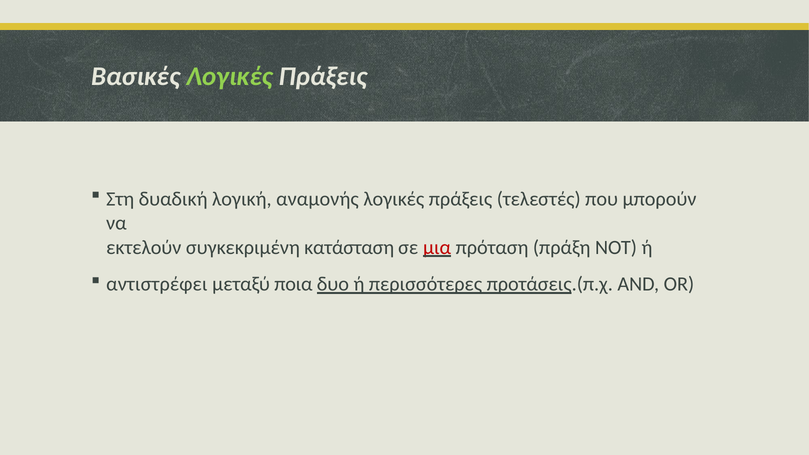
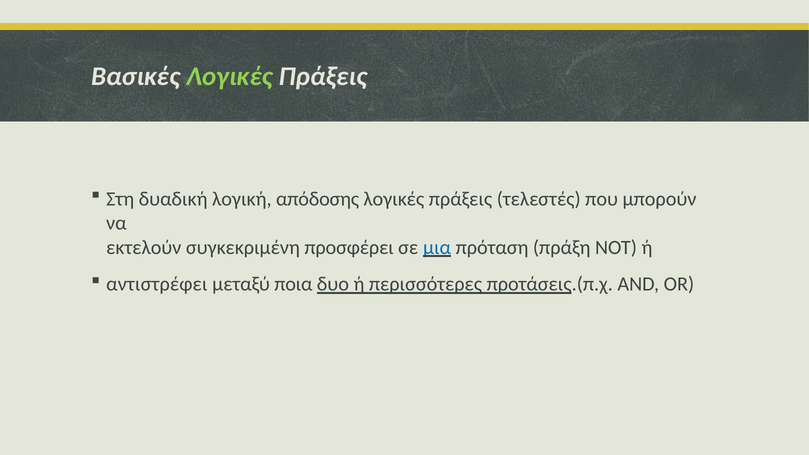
αναμονής: αναμονής -> απόδοσης (318, 199)
κατάσταση: κατάσταση -> προσφέρει (349, 247)
μια colour: red -> blue (437, 247)
